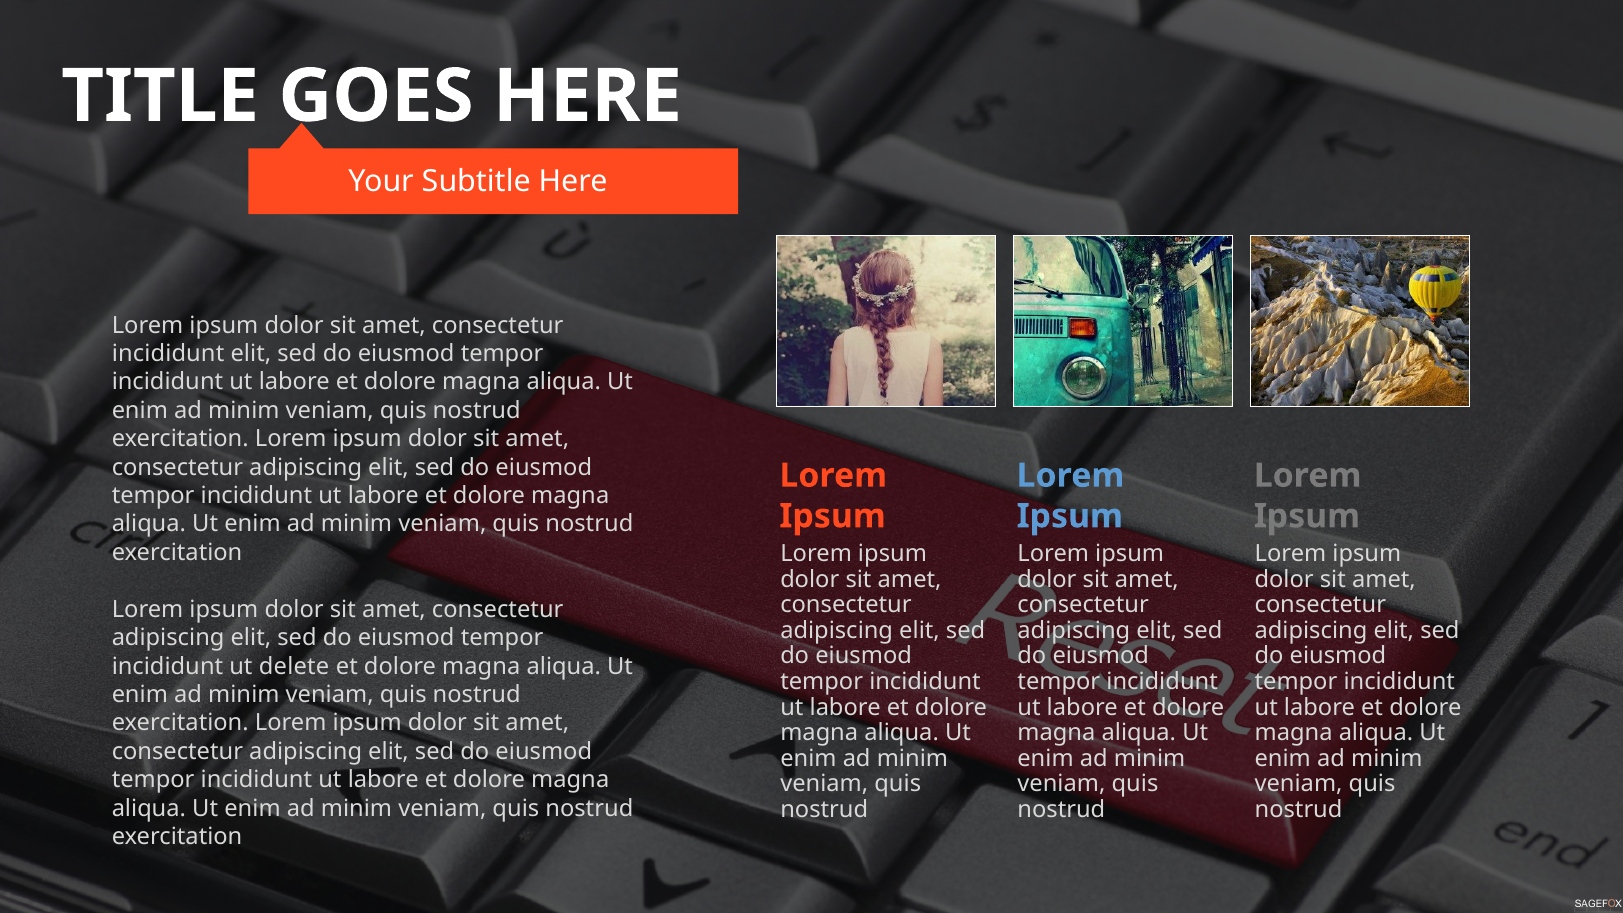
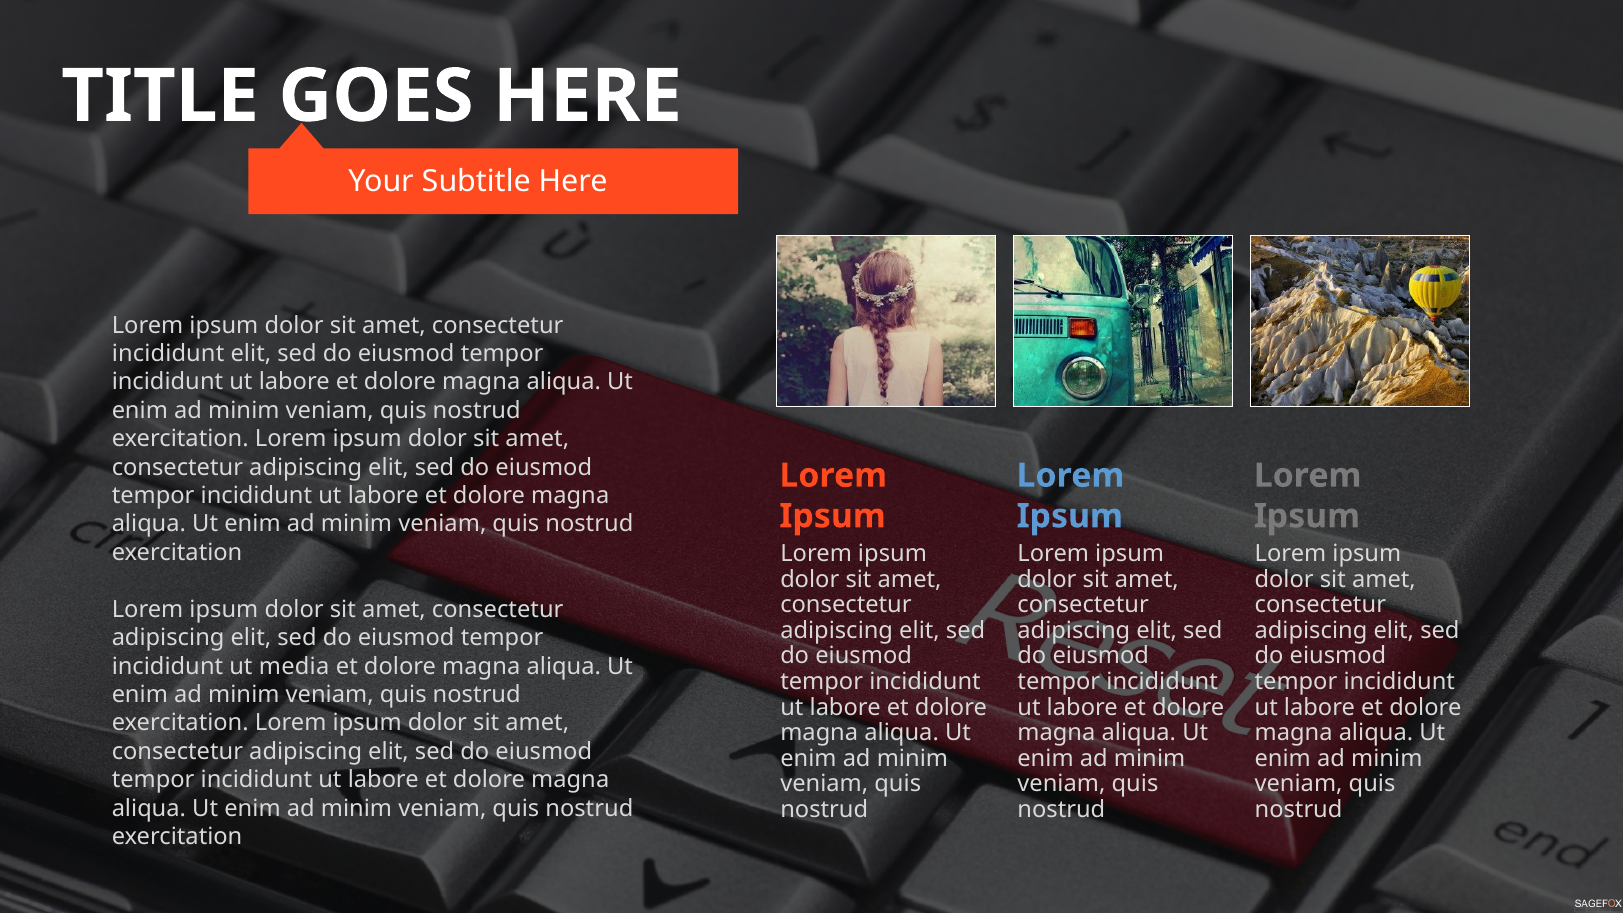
delete: delete -> media (294, 666)
